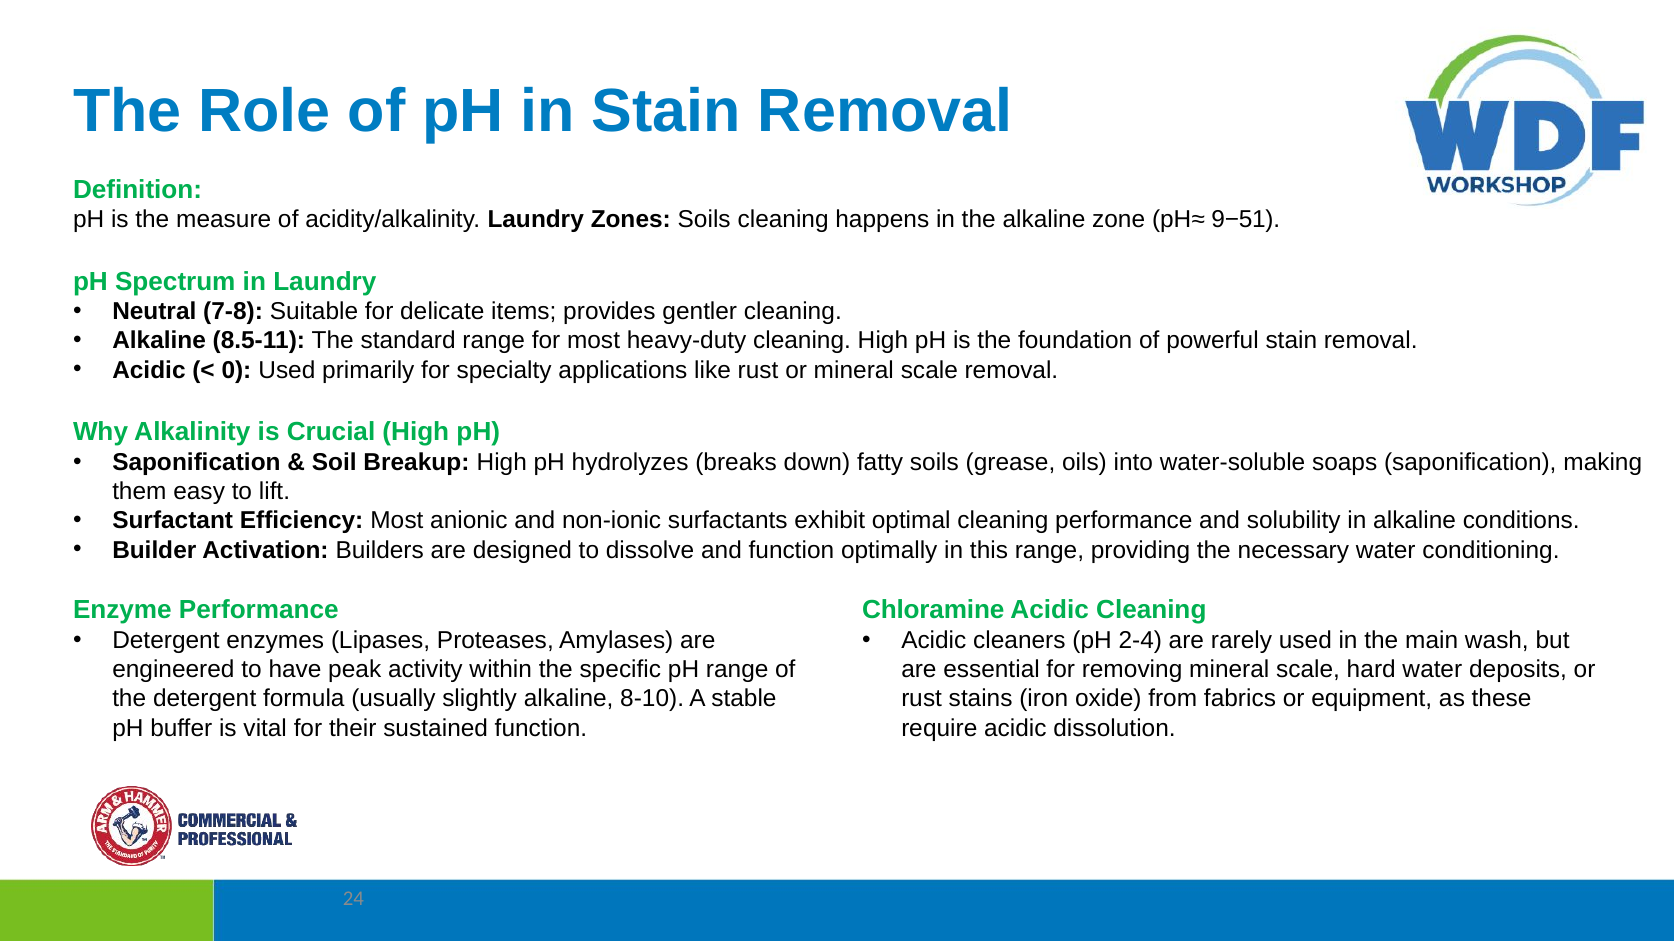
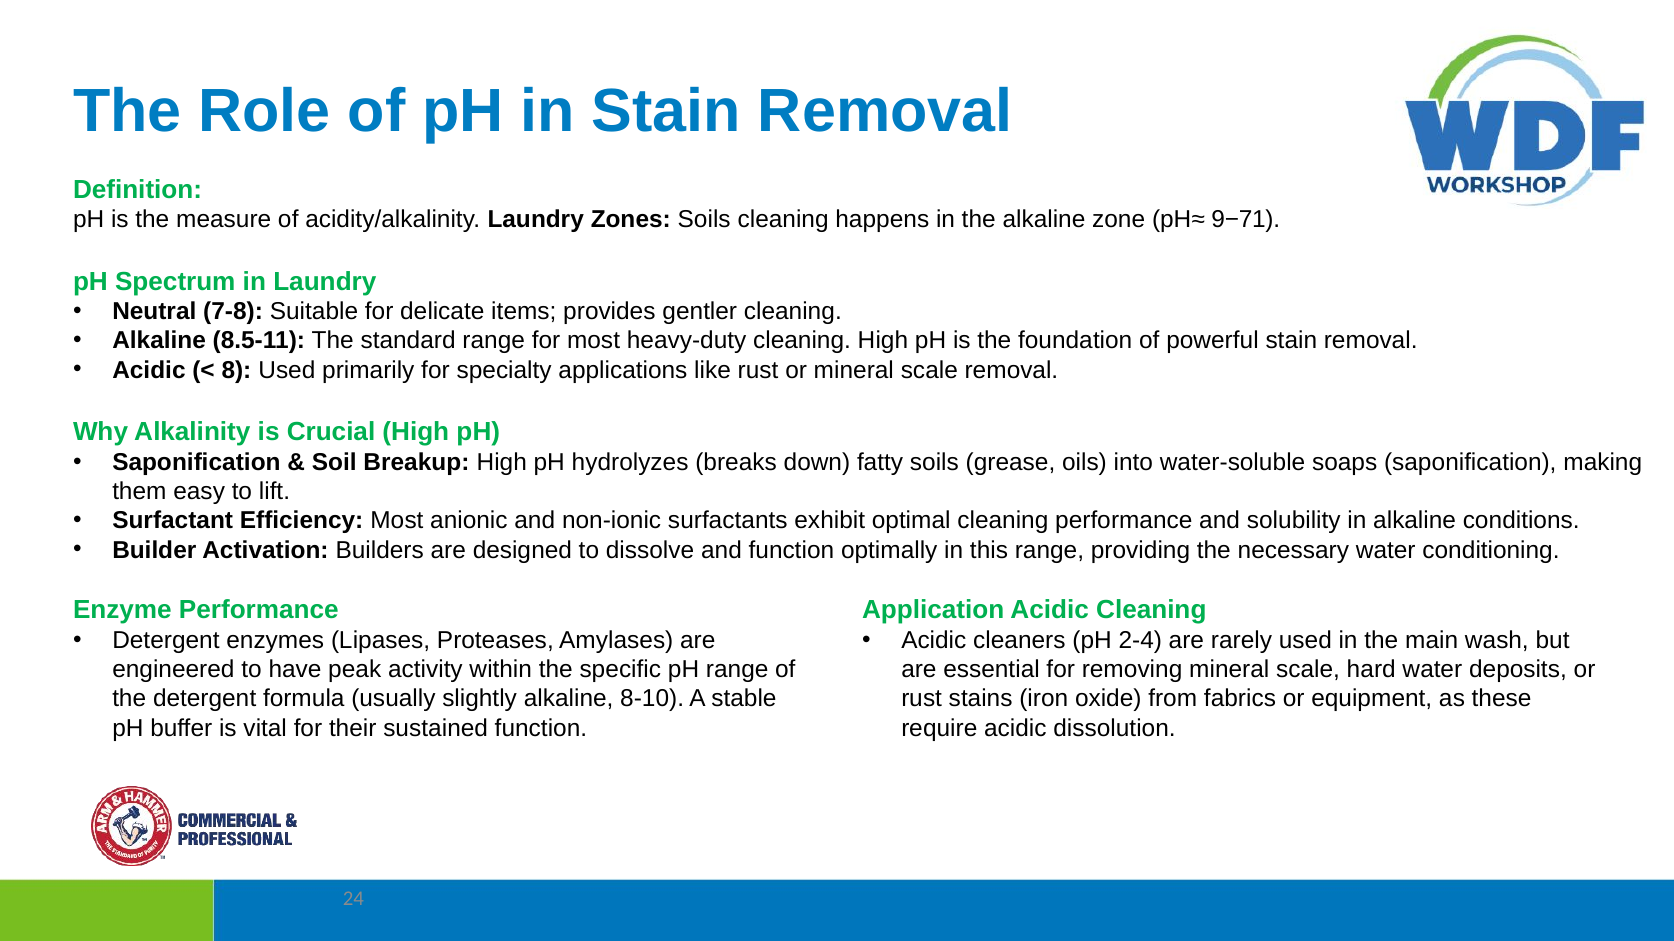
9−51: 9−51 -> 9−71 (1246, 220)
0: 0 -> 8 (236, 370)
Chloramine: Chloramine -> Application (933, 610)
